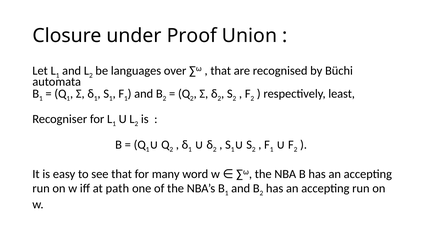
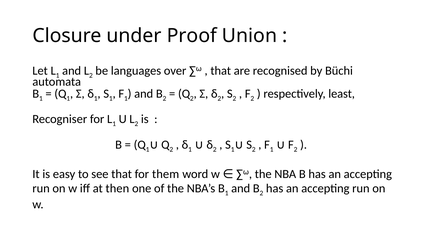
many: many -> them (166, 174)
path: path -> then (117, 188)
